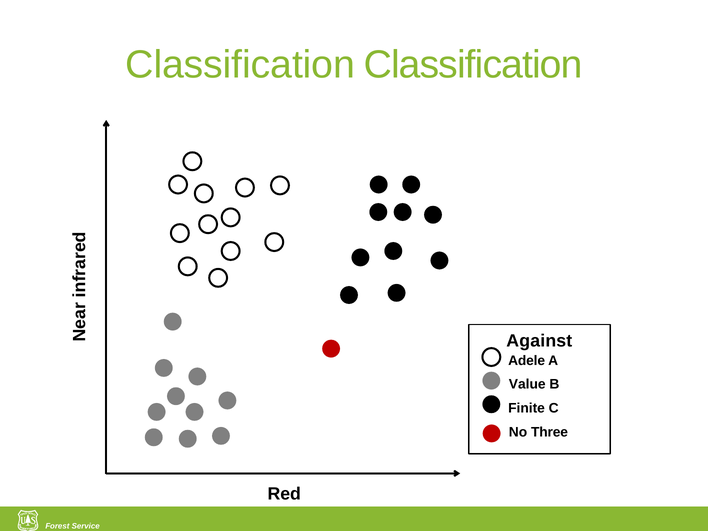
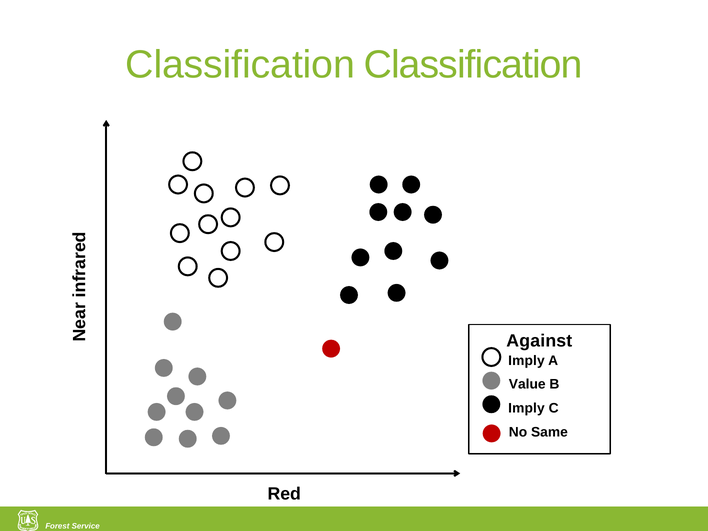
Adele: Adele -> Imply (526, 361)
Finite: Finite -> Imply (526, 408)
Three: Three -> Same (549, 432)
